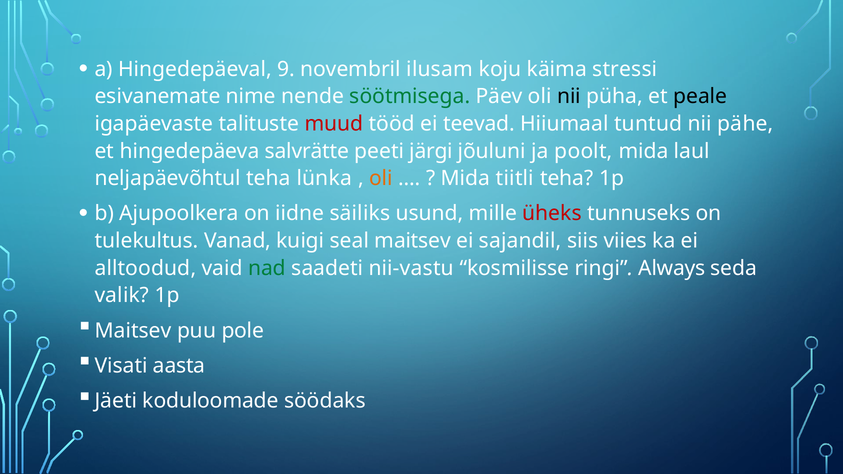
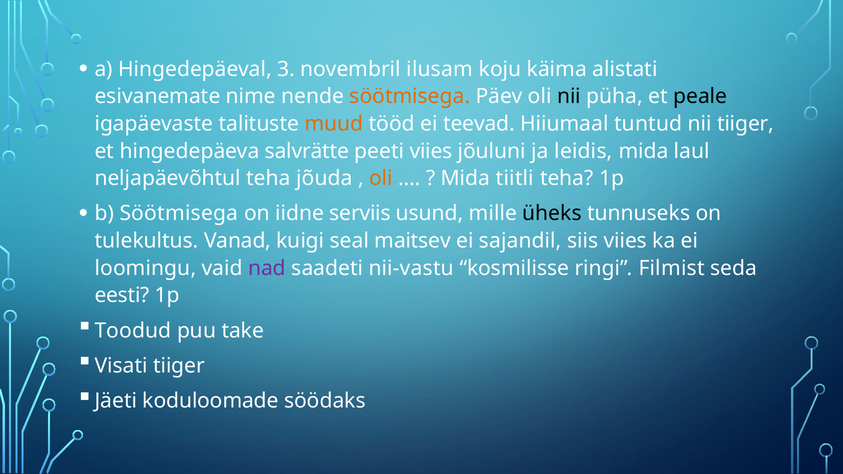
9: 9 -> 3 (286, 69)
stressi: stressi -> alistati (625, 69)
söötmisega colour: green -> orange (410, 96)
muud colour: red -> orange (334, 124)
nii pähe: pähe -> tiiger (746, 124)
peeti järgi: järgi -> viies (431, 151)
poolt: poolt -> leidis (583, 151)
lünka: lünka -> jõuda (324, 178)
b Ajupoolkera: Ajupoolkera -> Söötmisega (179, 214)
säiliks: säiliks -> serviis (360, 214)
üheks colour: red -> black (552, 214)
alltoodud: alltoodud -> loomingu (145, 268)
nad colour: green -> purple (267, 268)
Always: Always -> Filmist (672, 268)
valik: valik -> eesti (122, 296)
Maitsev: Maitsev -> Toodud (133, 331)
pole: pole -> take (243, 331)
Visati aasta: aasta -> tiiger (179, 366)
